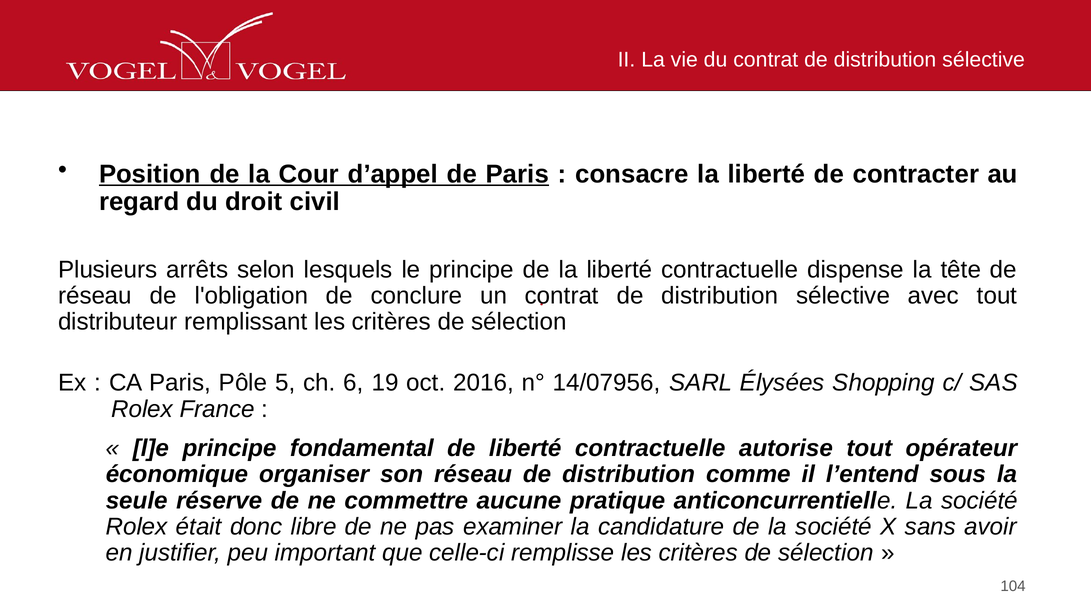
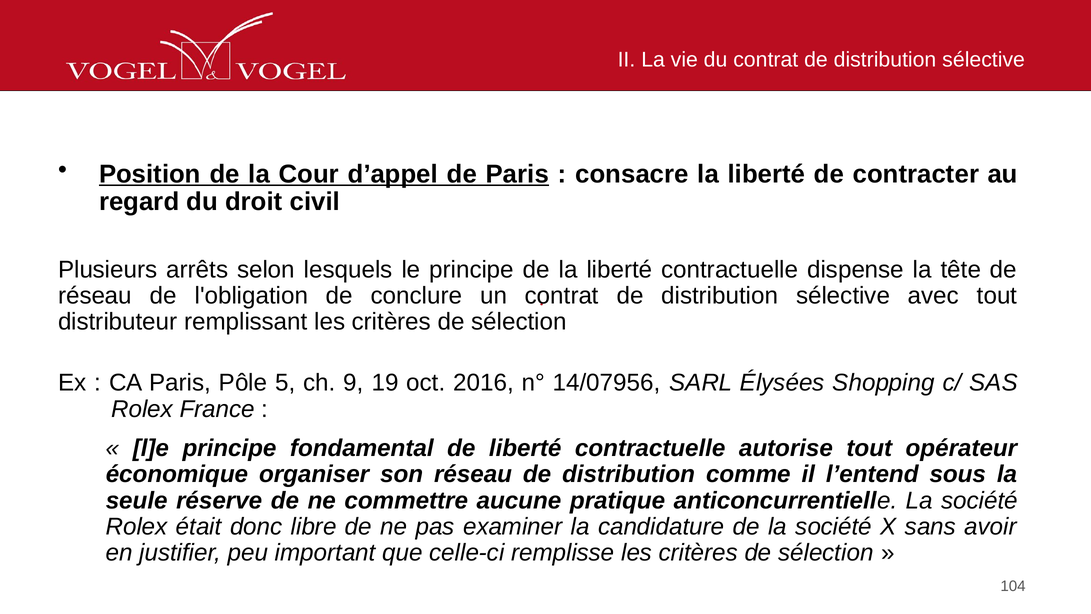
6: 6 -> 9 (354, 383)
